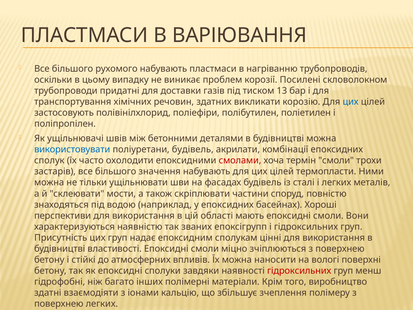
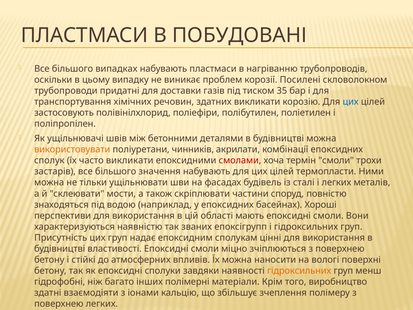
ВАРІЮВАННЯ: ВАРІЮВАННЯ -> ПОБУДОВАНІ (240, 35)
рухомого: рухомого -> випадках (116, 69)
13: 13 -> 35 (282, 91)
використовувати colour: blue -> orange (72, 149)
поліуретани будівель: будівель -> чинників (193, 149)
часто охолодити: охолодити -> викликати (130, 160)
гідроксильних colour: red -> orange (299, 271)
